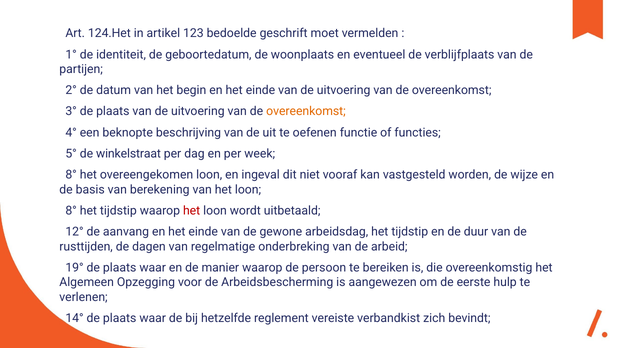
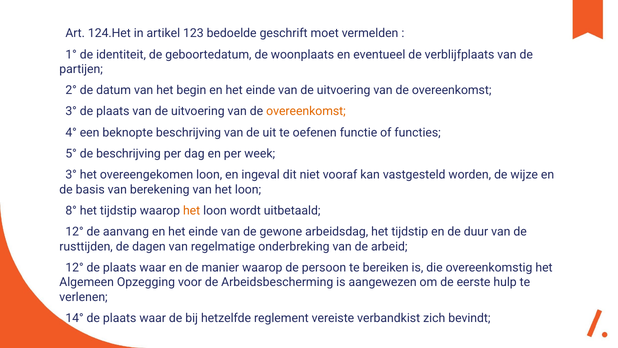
de winkelstraat: winkelstraat -> beschrijving (129, 154)
8°: 8° -> 3° (71, 175)
het colour: red -> orange (192, 210)
19°: 19° -> 12° (75, 267)
